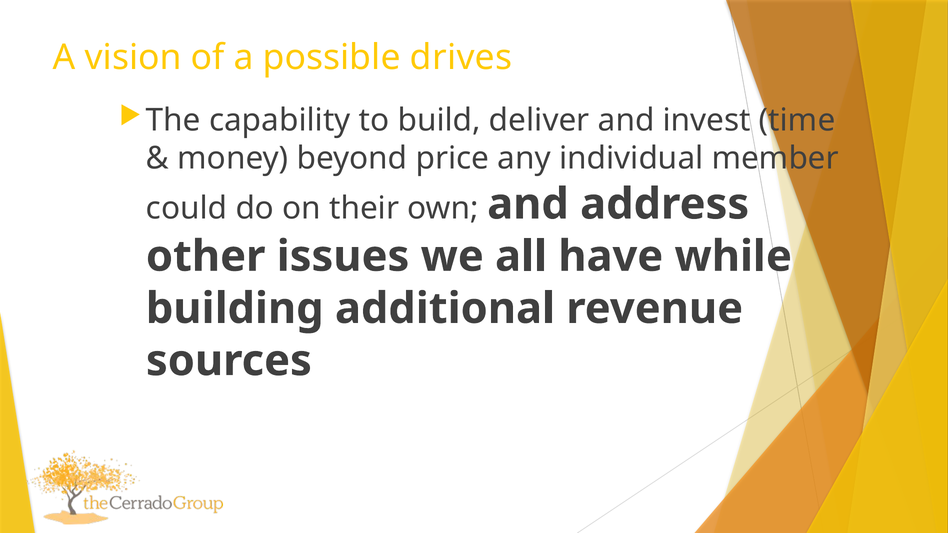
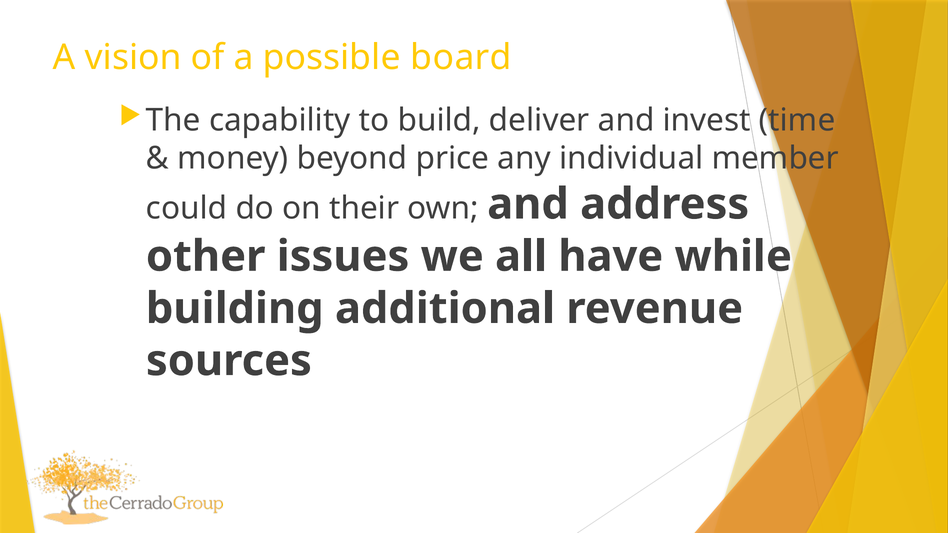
drives: drives -> board (461, 58)
